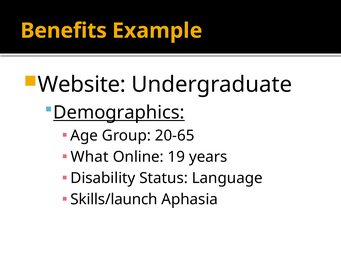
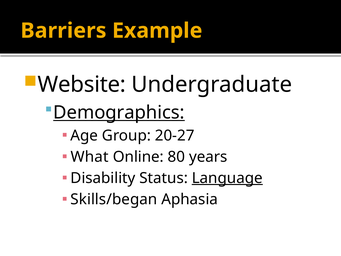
Benefits: Benefits -> Barriers (63, 31)
20-65: 20-65 -> 20-27 (175, 135)
19: 19 -> 80 (176, 157)
Language underline: none -> present (227, 178)
Skills/launch: Skills/launch -> Skills/began (114, 199)
